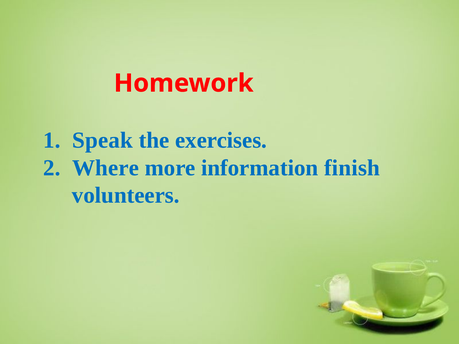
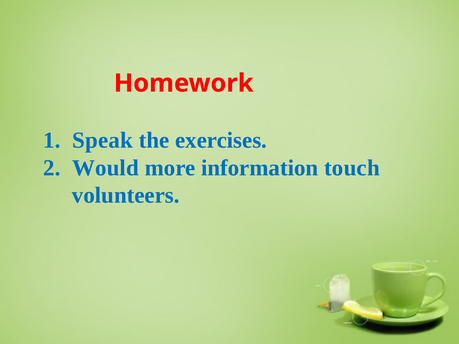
Where: Where -> Would (105, 168)
finish: finish -> touch (352, 168)
